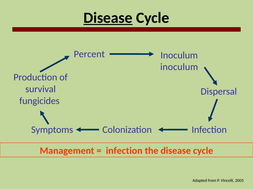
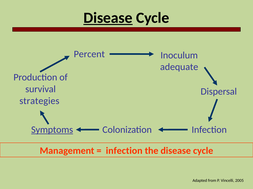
inoculum: inoculum -> adequate (179, 67)
fungicides: fungicides -> strategies (39, 101)
Symptoms underline: none -> present (52, 130)
